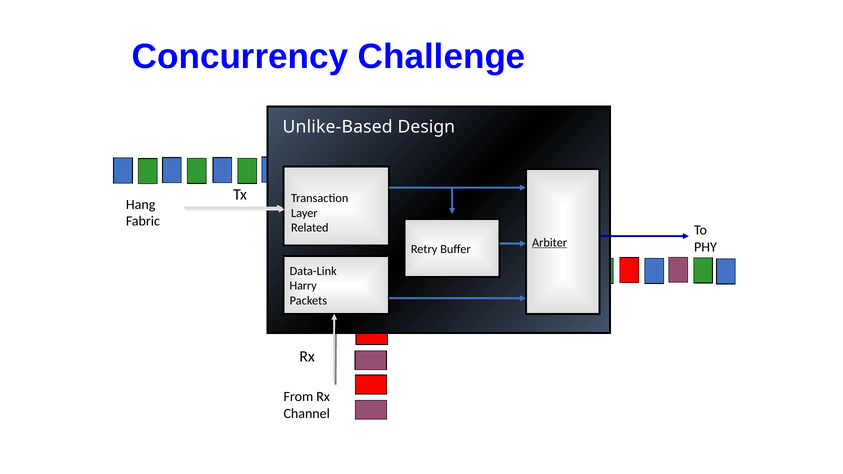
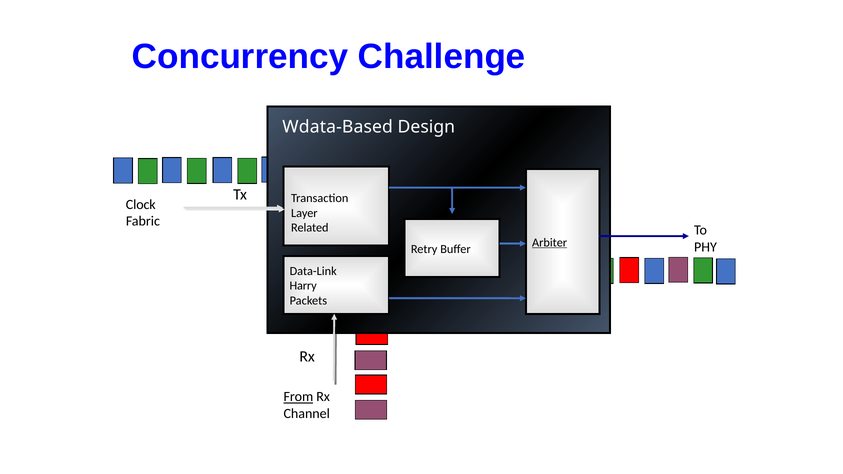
Unlike-Based: Unlike-Based -> Wdata-Based (338, 127)
Hang: Hang -> Clock (141, 204)
From underline: none -> present (298, 397)
